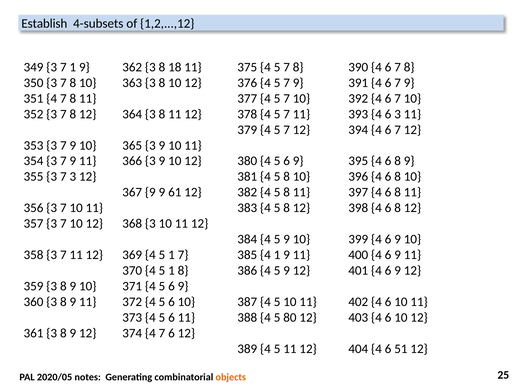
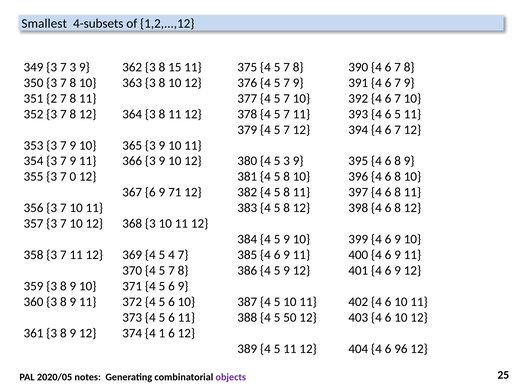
Establish: Establish -> Smallest (44, 24)
7 1: 1 -> 3 (73, 67)
18: 18 -> 15 (175, 67)
351 4: 4 -> 2 (52, 99)
6 3: 3 -> 5 (398, 114)
380 4 5 6: 6 -> 3 (287, 161)
7 3: 3 -> 0 (73, 177)
367 9: 9 -> 6 (150, 193)
61: 61 -> 71 (175, 193)
369 4 5 1: 1 -> 4 (171, 255)
385 4 1: 1 -> 6 (277, 255)
370 4 5 1: 1 -> 7 (171, 271)
80: 80 -> 50 (290, 318)
374 4 7: 7 -> 1 (162, 333)
51: 51 -> 96 (401, 349)
objects colour: orange -> purple (231, 378)
